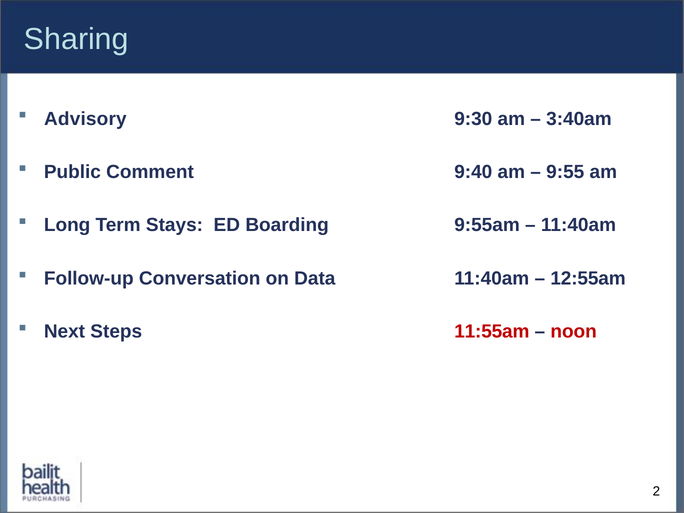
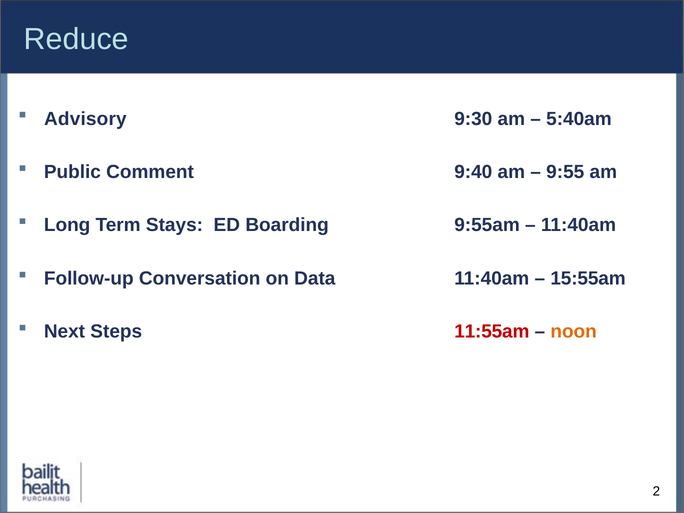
Sharing: Sharing -> Reduce (76, 39)
3:40am: 3:40am -> 5:40am (579, 119)
12:55am: 12:55am -> 15:55am (588, 278)
noon colour: red -> orange (574, 332)
